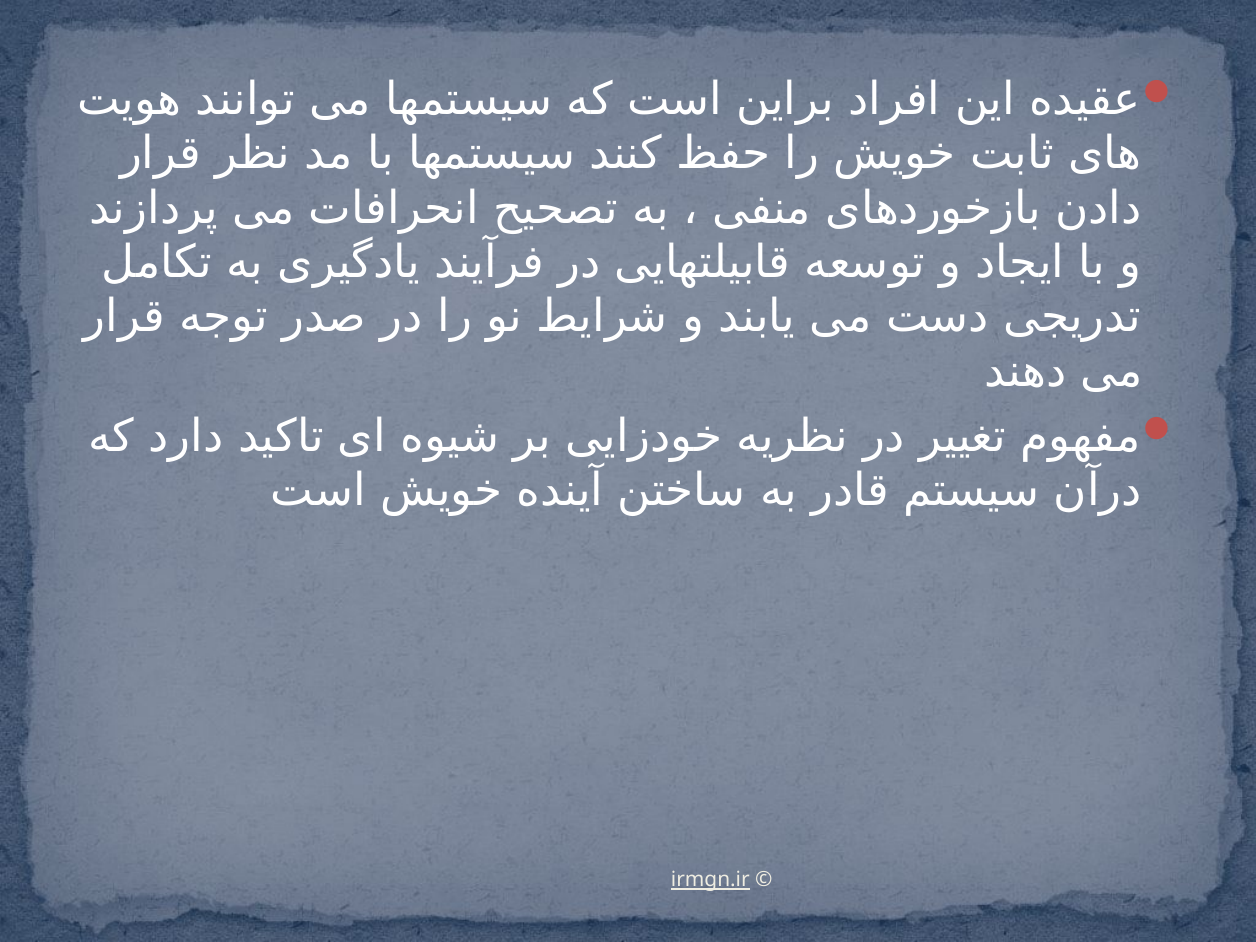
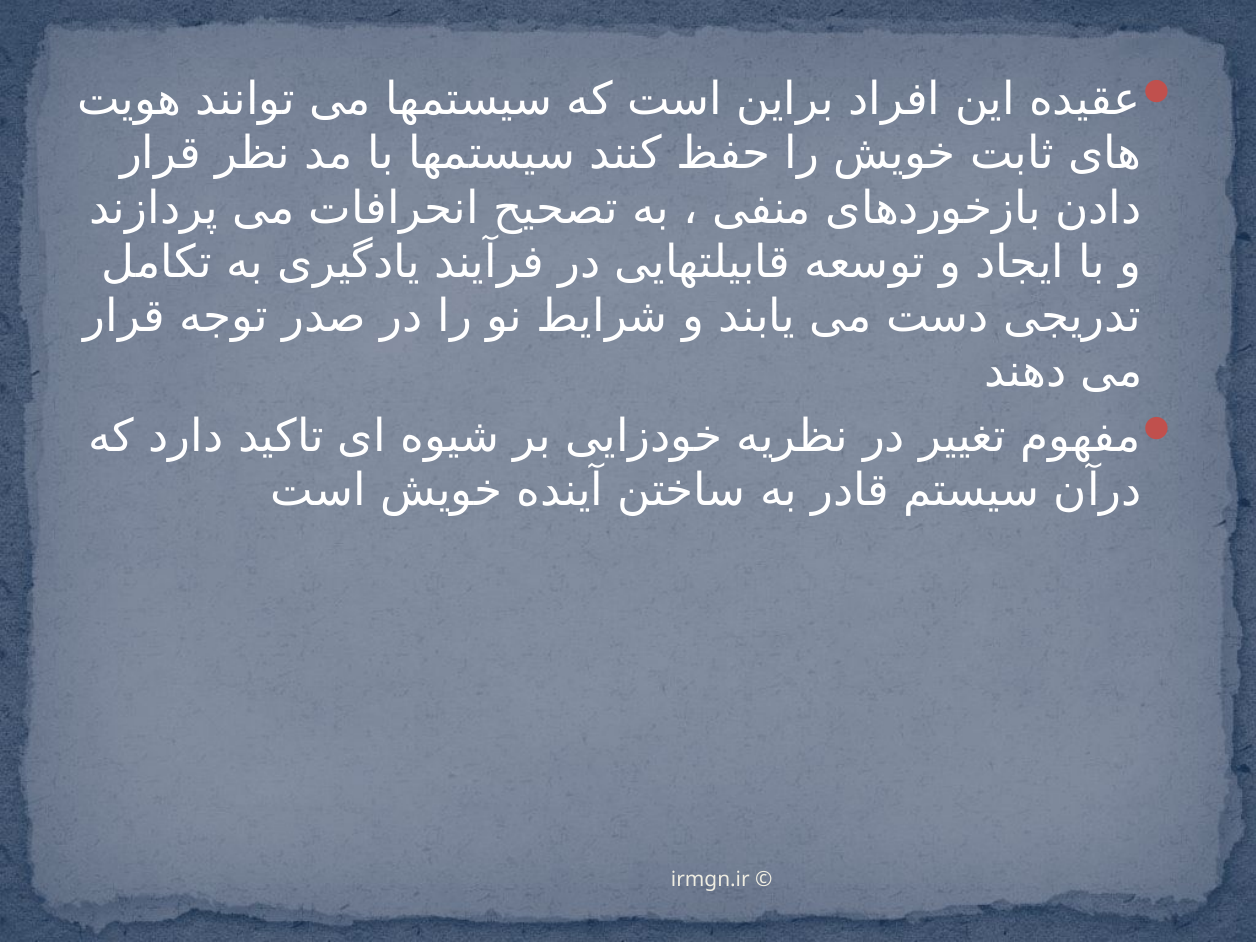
irmgn.ir underline: present -> none (710, 880)
